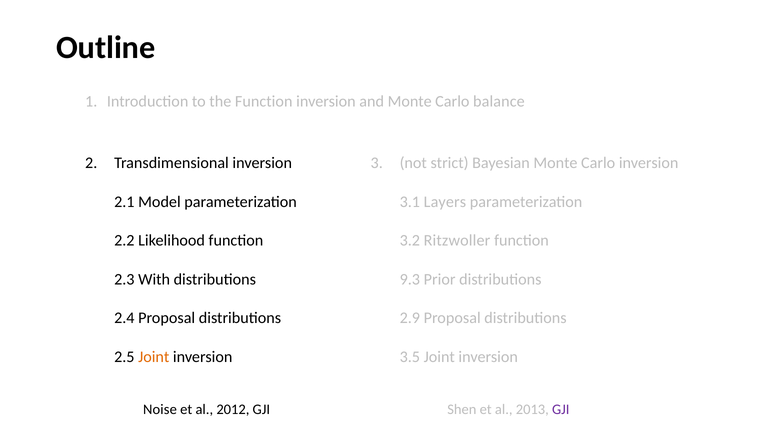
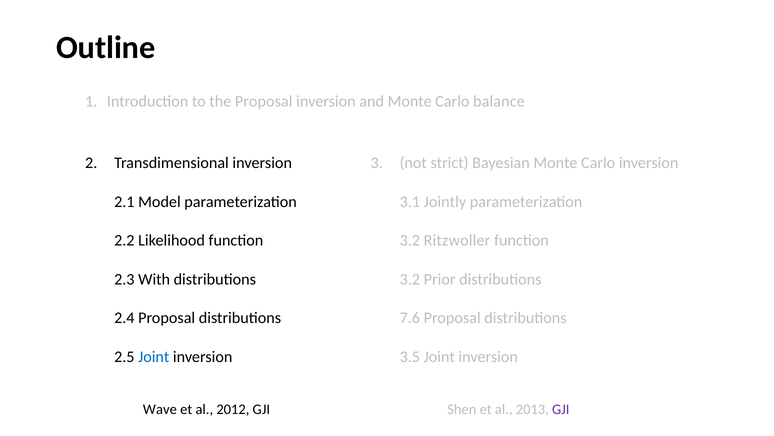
the Function: Function -> Proposal (264, 101)
Layers: Layers -> Jointly (445, 201)
9.3: 9.3 -> 3.2 (410, 279)
2.9: 2.9 -> 7.6 (410, 318)
Joint colour: orange -> blue (154, 356)
Noise: Noise -> Wave (160, 409)
